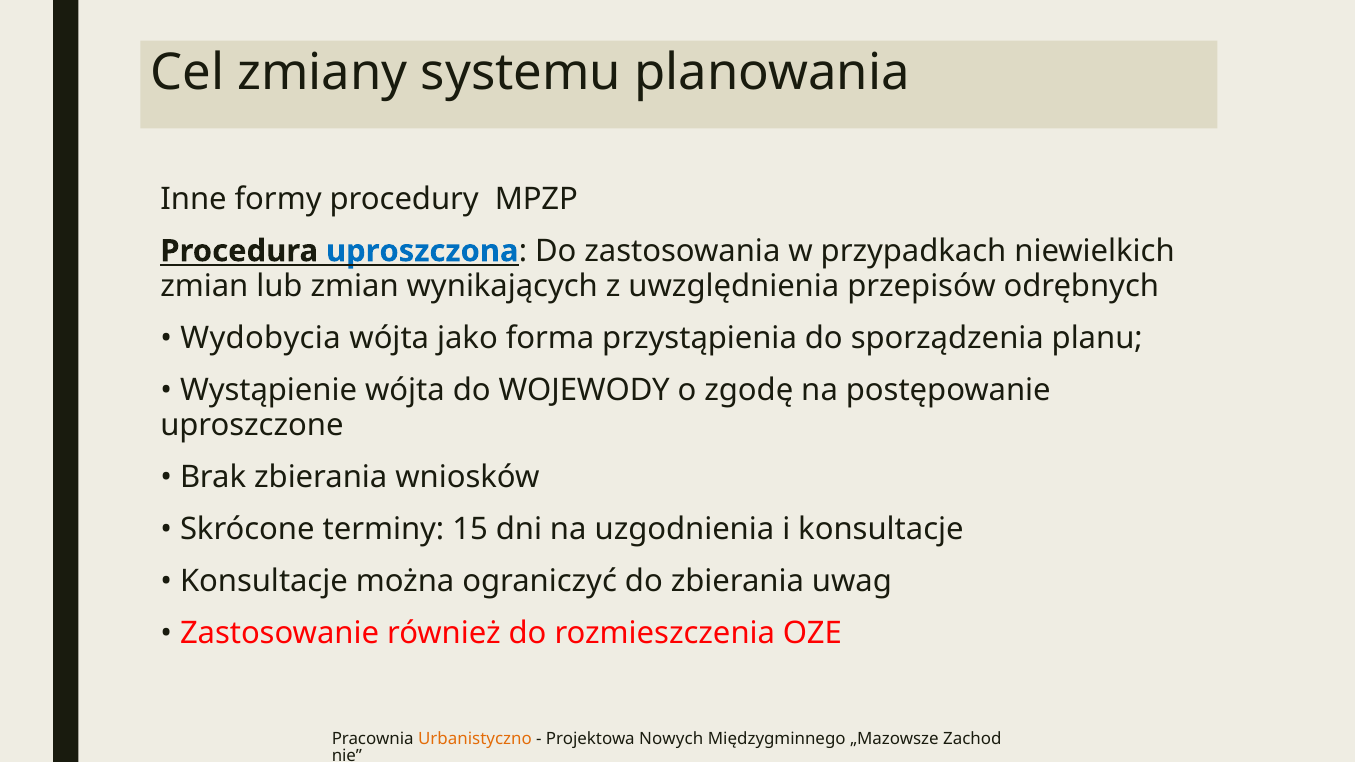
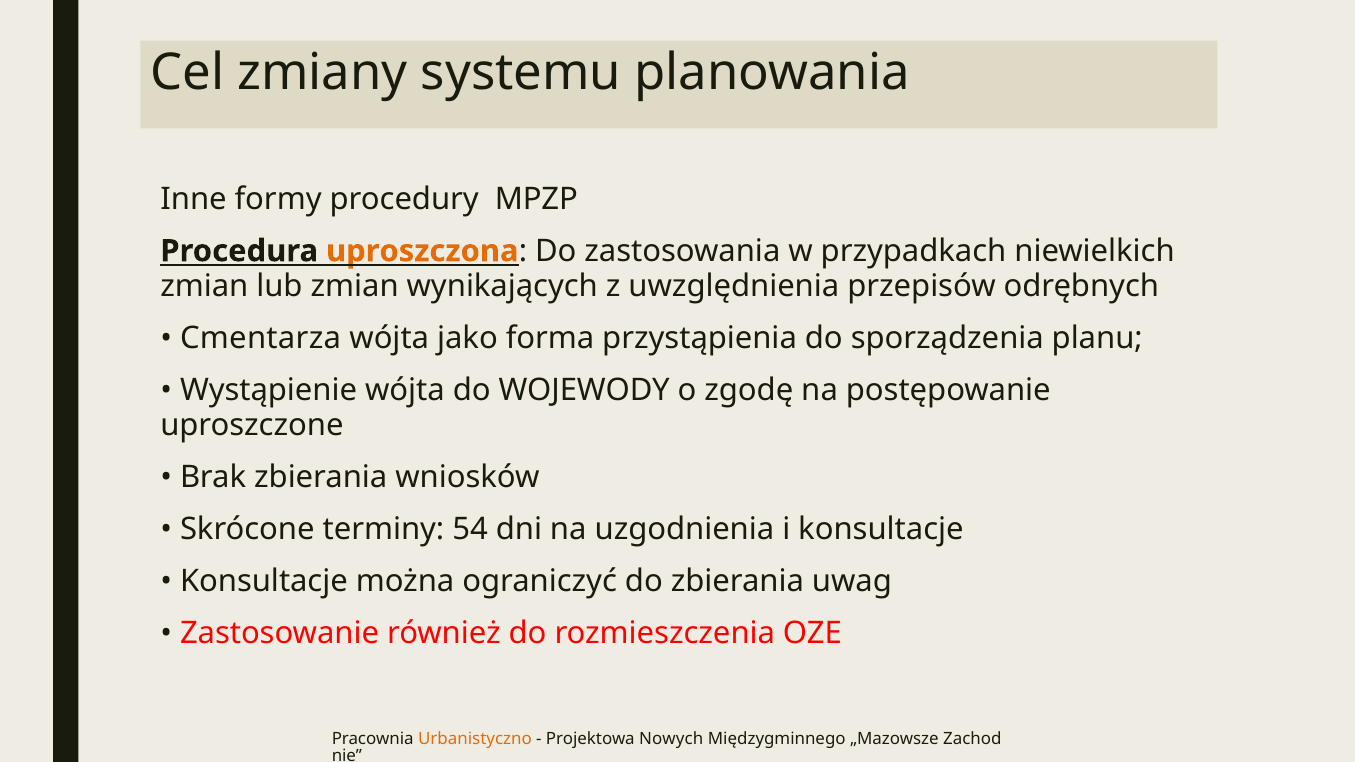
uproszczona colour: blue -> orange (422, 251)
Wydobycia: Wydobycia -> Cmentarza (261, 338)
15: 15 -> 54 (470, 529)
